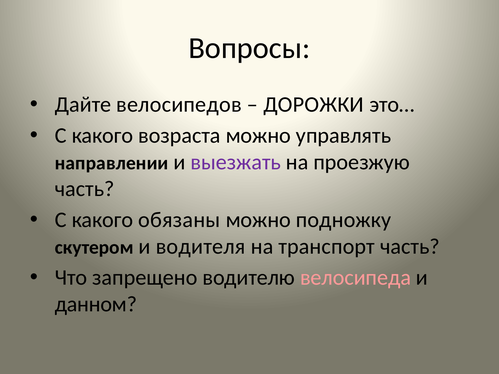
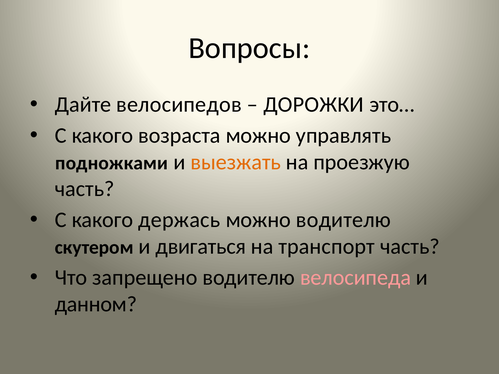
направлении: направлении -> подножками (112, 163)
выезжать colour: purple -> orange (236, 162)
обязаны: обязаны -> держась (179, 220)
можно подножку: подножку -> водителю (343, 220)
водителя: водителя -> двигаться (201, 247)
